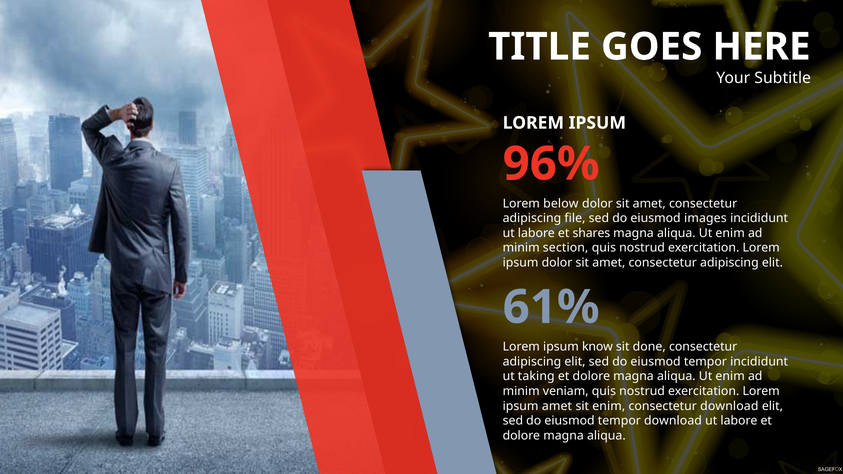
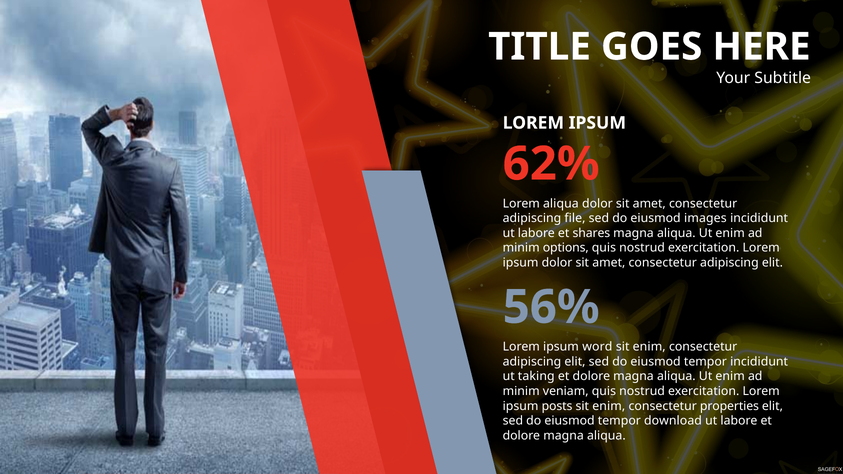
96%: 96% -> 62% (551, 164)
Lorem below: below -> aliqua (561, 204)
section: section -> options (566, 248)
61%: 61% -> 56% (551, 307)
know: know -> word (597, 347)
done: done -> enim (649, 347)
ipsum amet: amet -> posts (557, 406)
consectetur download: download -> properties (729, 406)
